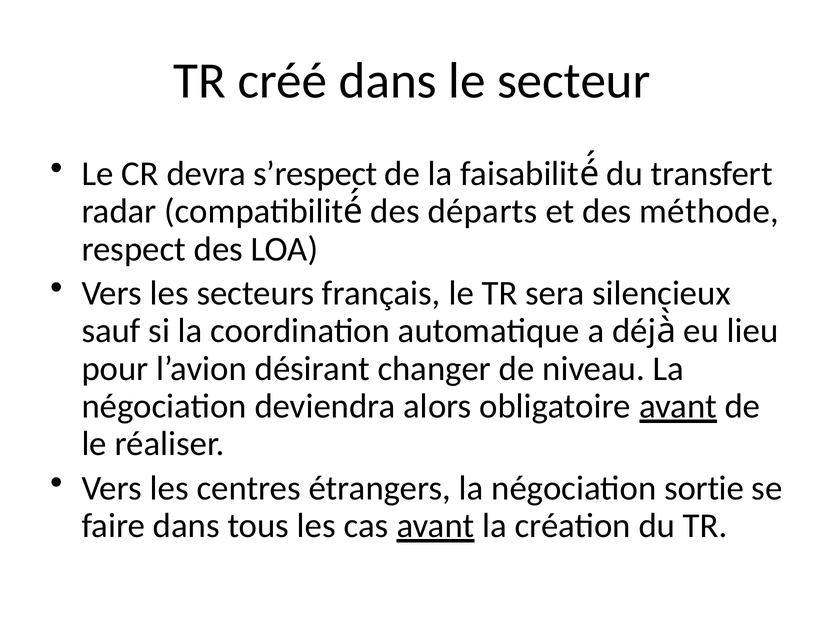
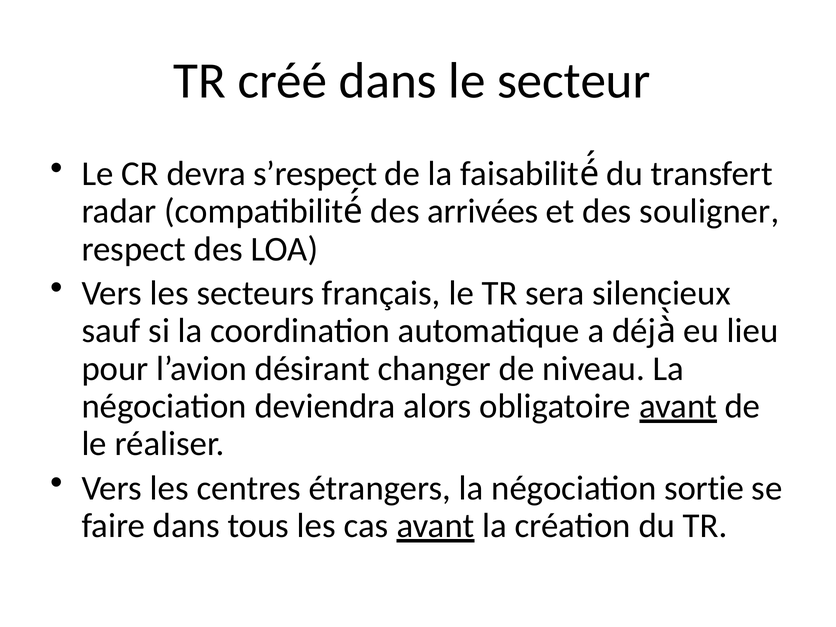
départs: départs -> arrivées (483, 211)
méthode: méthode -> souligner (709, 211)
